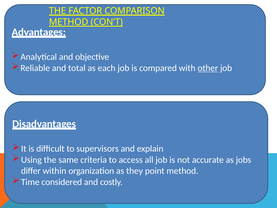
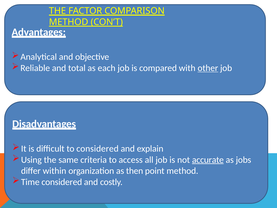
to supervisors: supervisors -> considered (97, 149)
accurate underline: none -> present (208, 160)
they: they -> then (135, 171)
